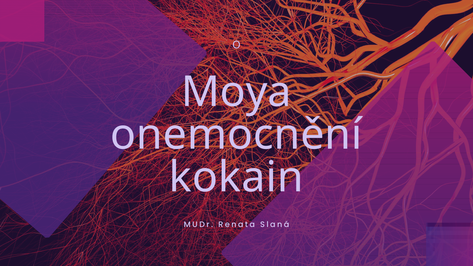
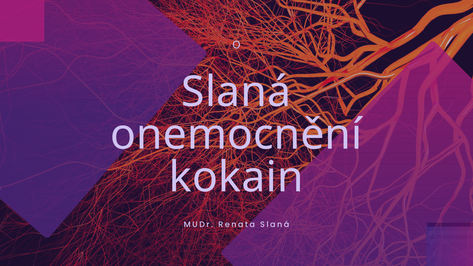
Moya: Moya -> Slaná (236, 92)
